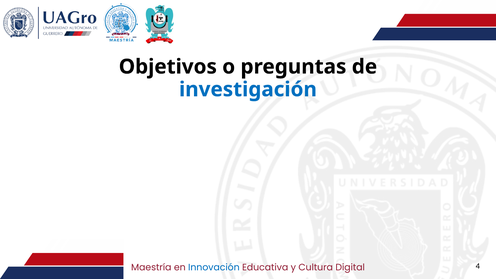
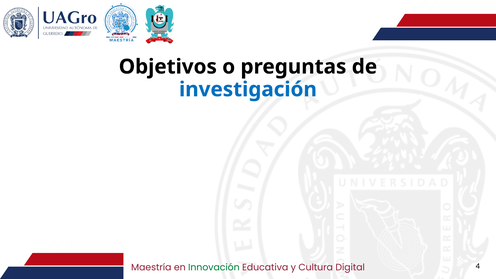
Innovación colour: blue -> green (214, 267)
